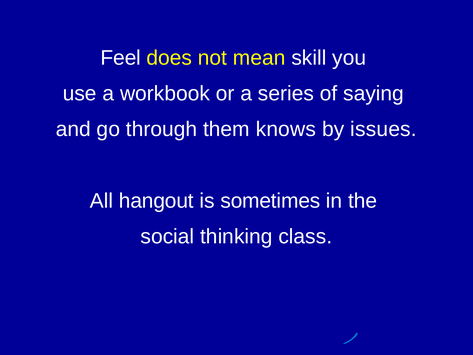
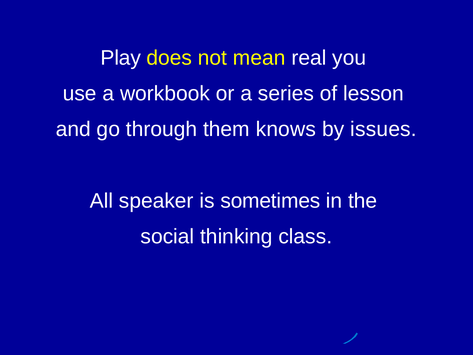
Feel: Feel -> Play (121, 58)
skill: skill -> real (309, 58)
saying: saying -> lesson (374, 93)
hangout: hangout -> speaker (156, 201)
